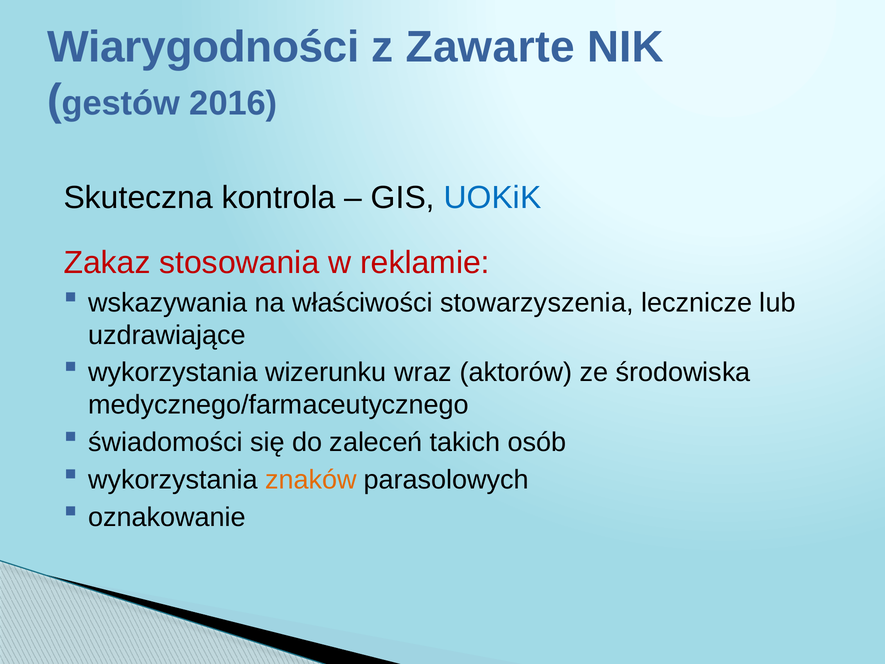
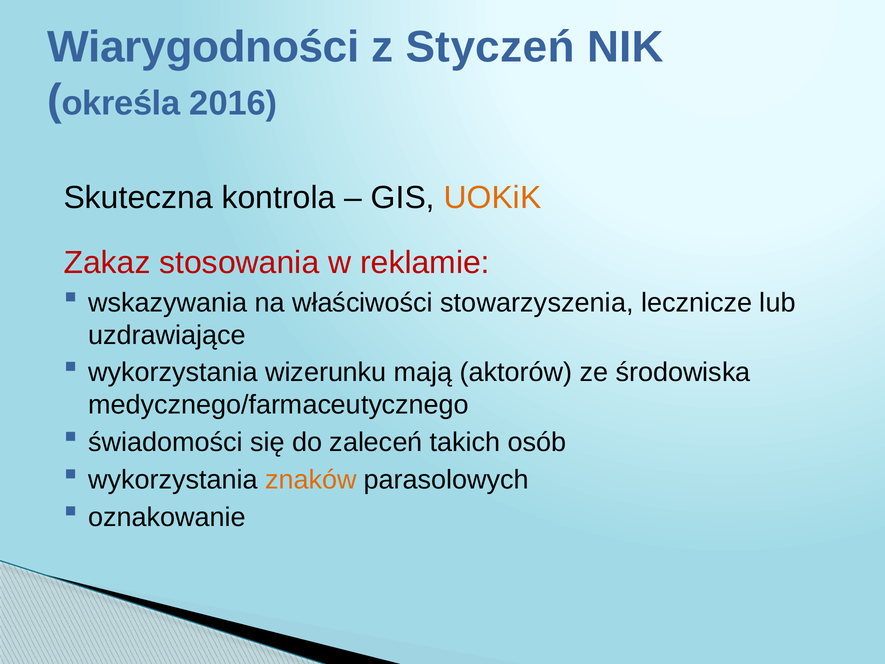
Zawarte: Zawarte -> Styczeń (490, 47)
gestów: gestów -> określa (121, 103)
UOKiK colour: blue -> orange (493, 198)
wraz: wraz -> mają (423, 372)
